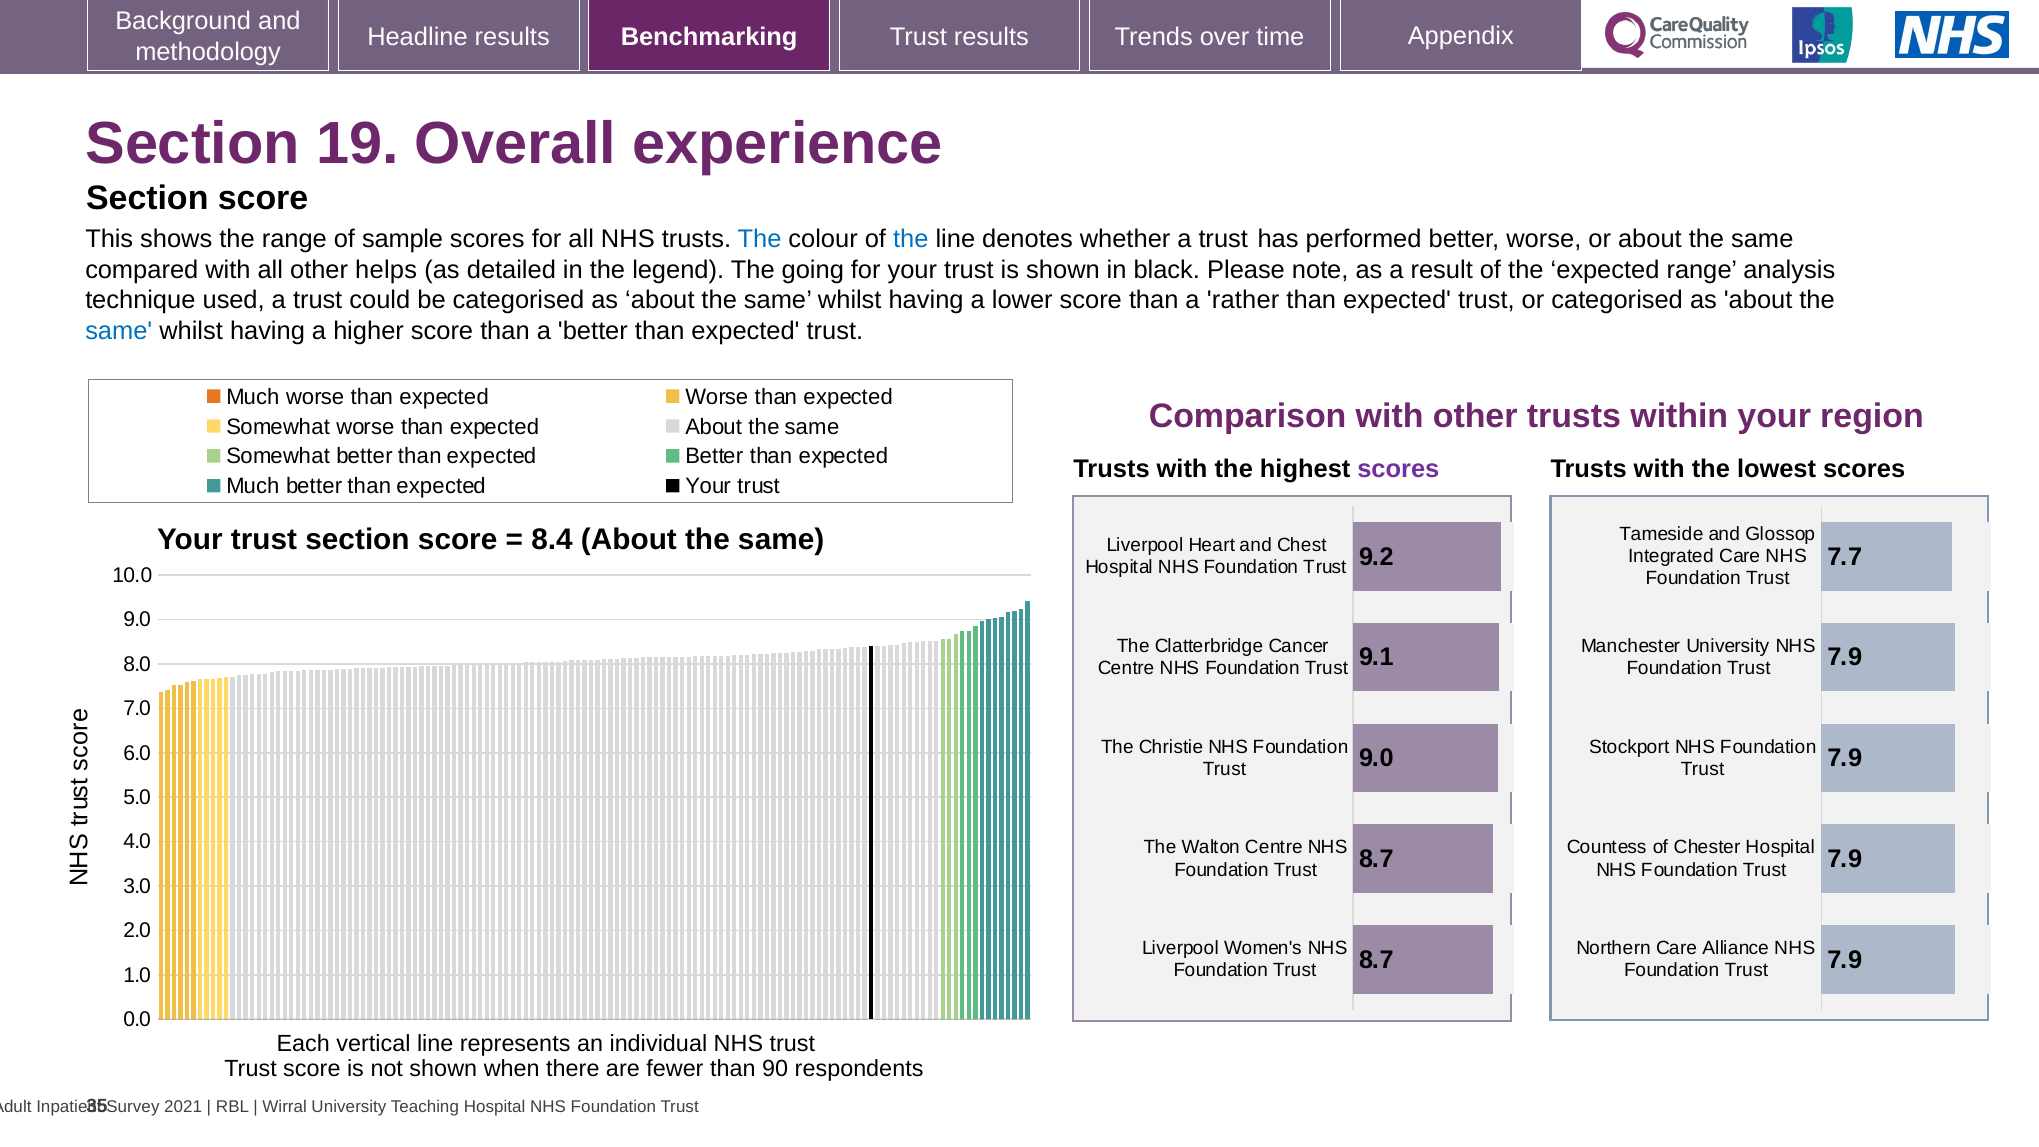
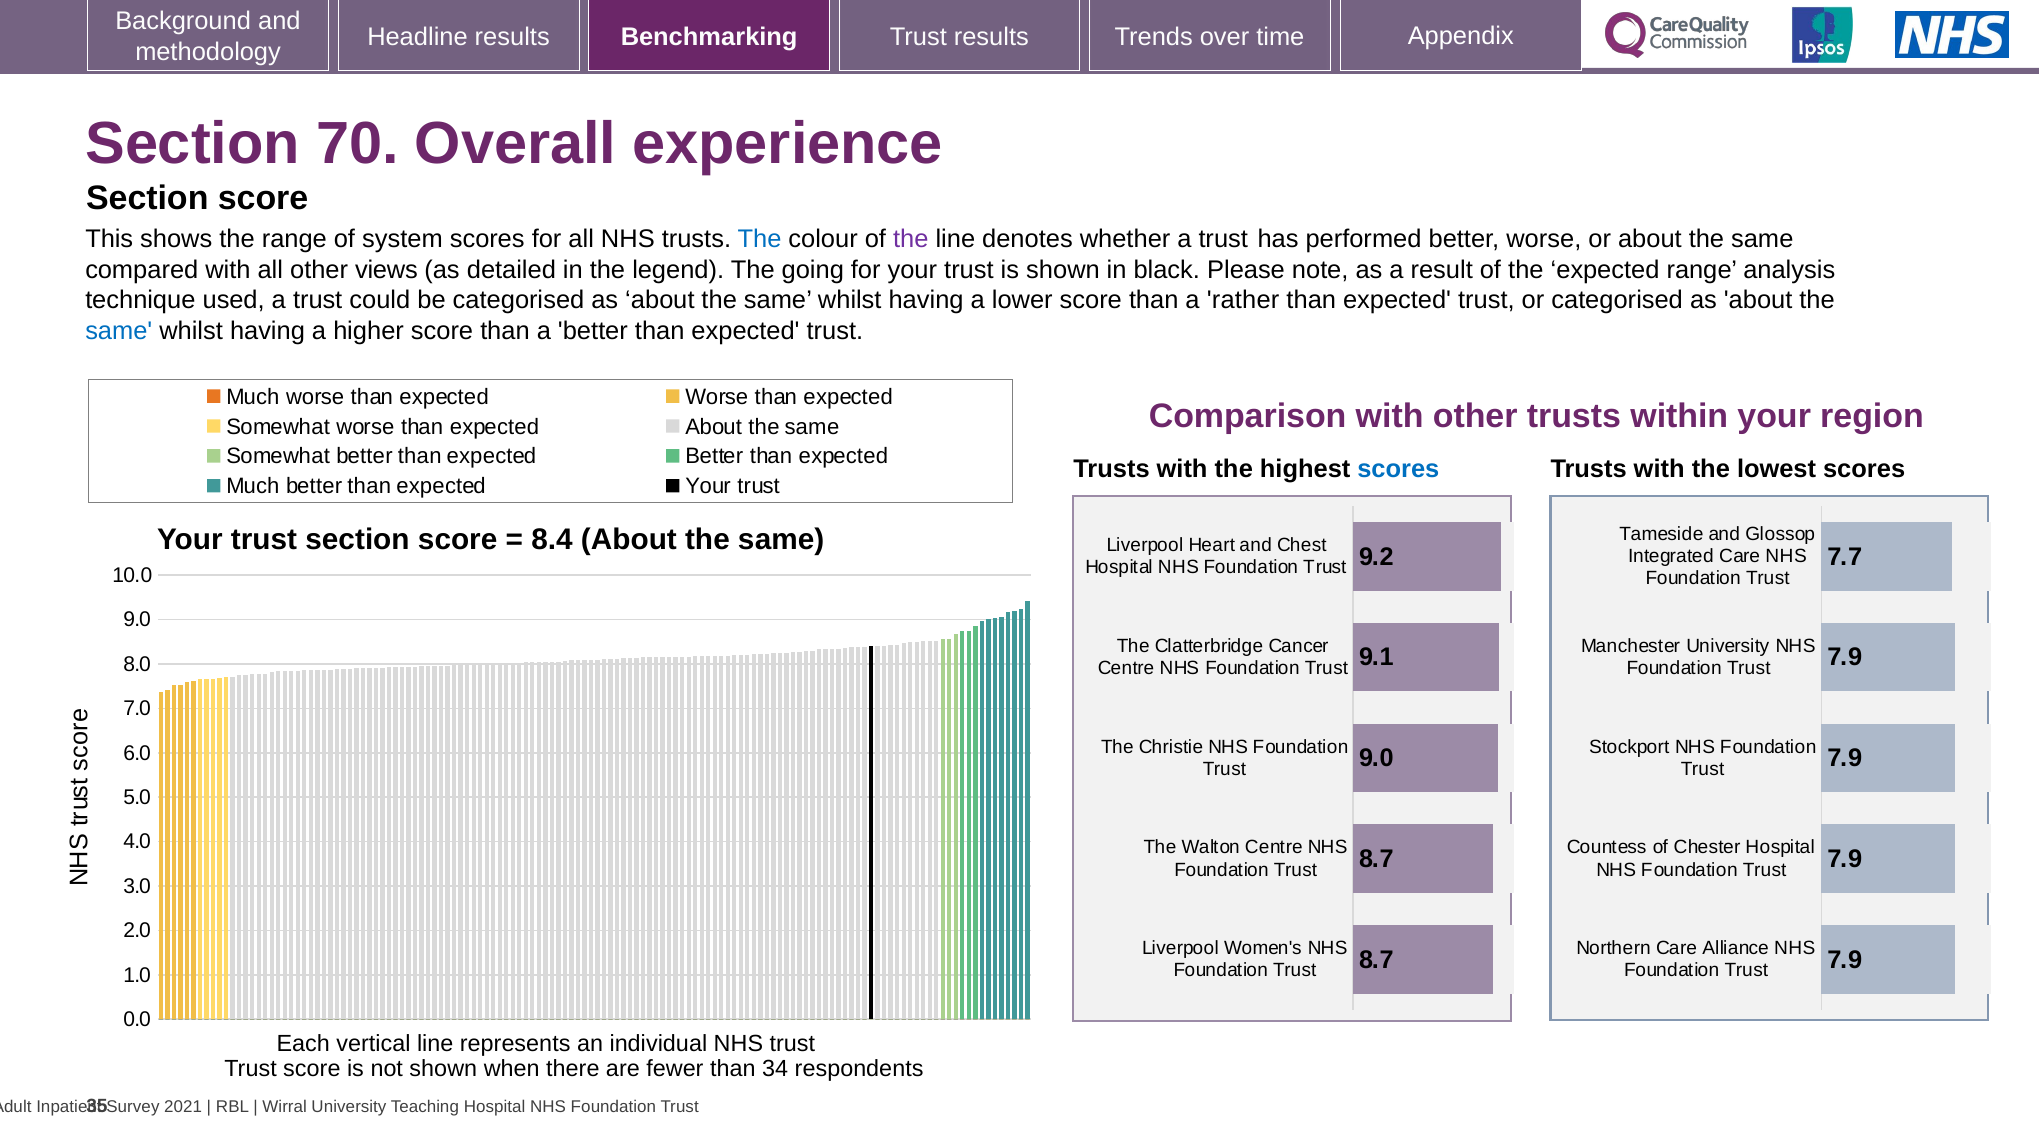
19: 19 -> 70 (357, 144)
sample: sample -> system (402, 239)
the colour: blue -> purple (911, 239)
helps: helps -> views (386, 270)
scores colour: purple -> blue (1398, 469)
90: 90 -> 34 (775, 1069)
